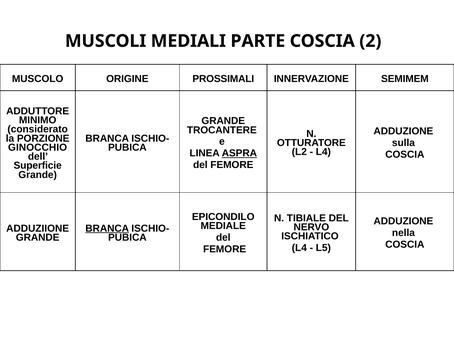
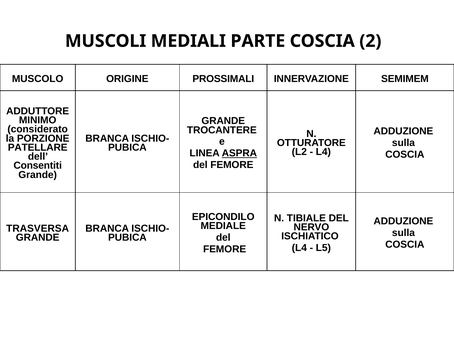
GINOCCHIO: GINOCCHIO -> PATELLARE (38, 147)
Superficie: Superficie -> Consentiti (38, 165)
ADDUZIIONE: ADDUZIIONE -> TRASVERSA (38, 228)
BRANCA underline: present -> none (107, 228)
nella: nella -> sulla (403, 233)
